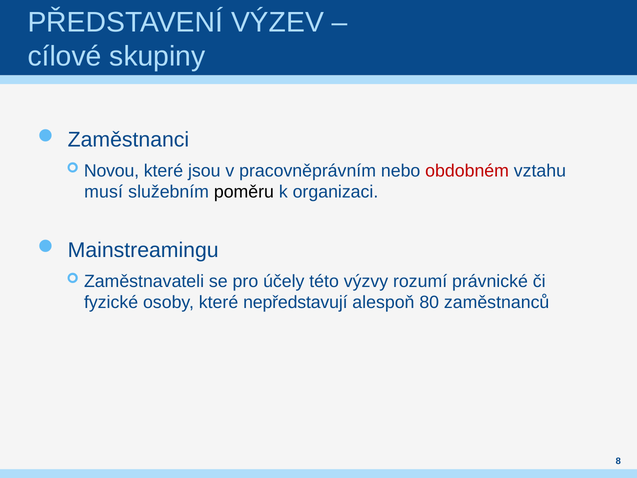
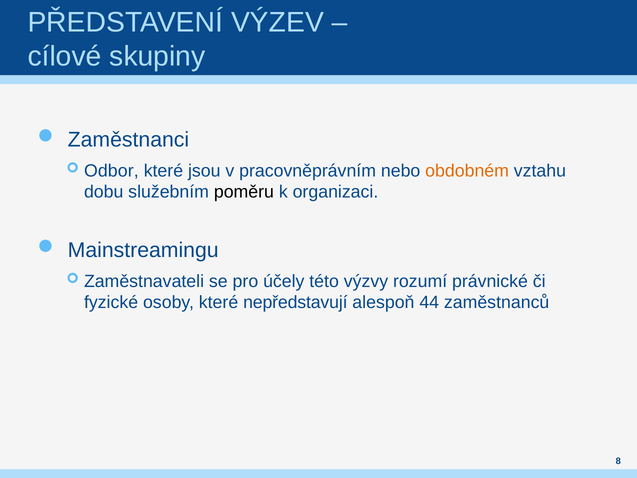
Novou: Novou -> Odbor (111, 171)
obdobném colour: red -> orange (467, 171)
musí: musí -> dobu (104, 192)
80: 80 -> 44 (429, 302)
